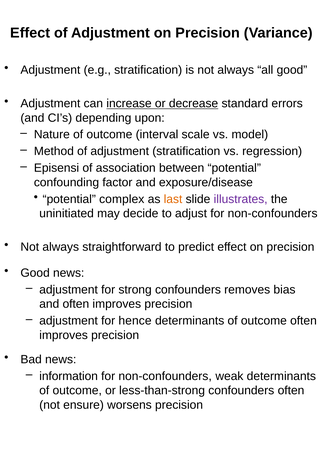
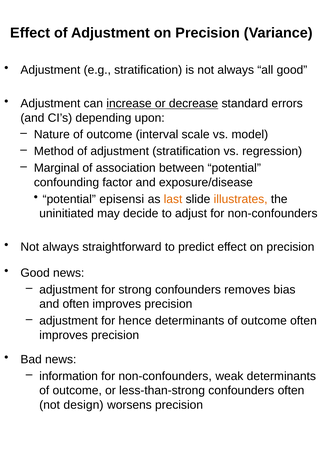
Episensi: Episensi -> Marginal (57, 168)
complex: complex -> episensi (122, 199)
illustrates colour: purple -> orange (241, 199)
ensure: ensure -> design (83, 405)
